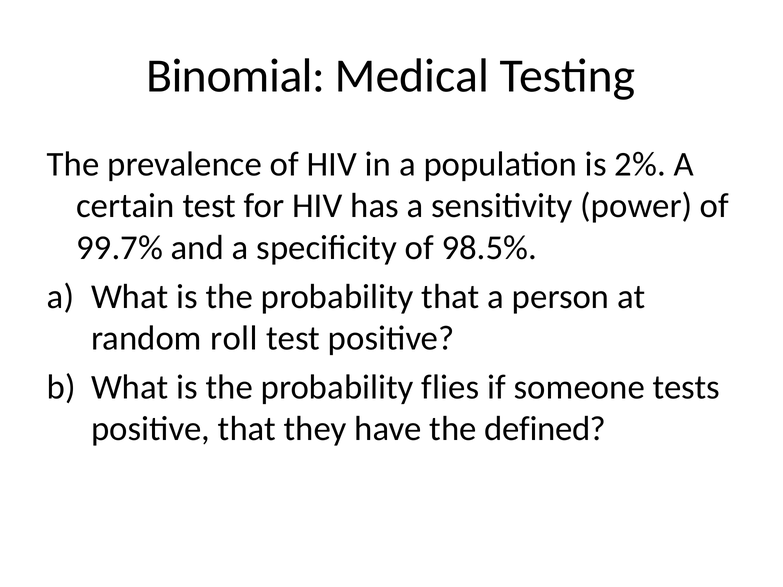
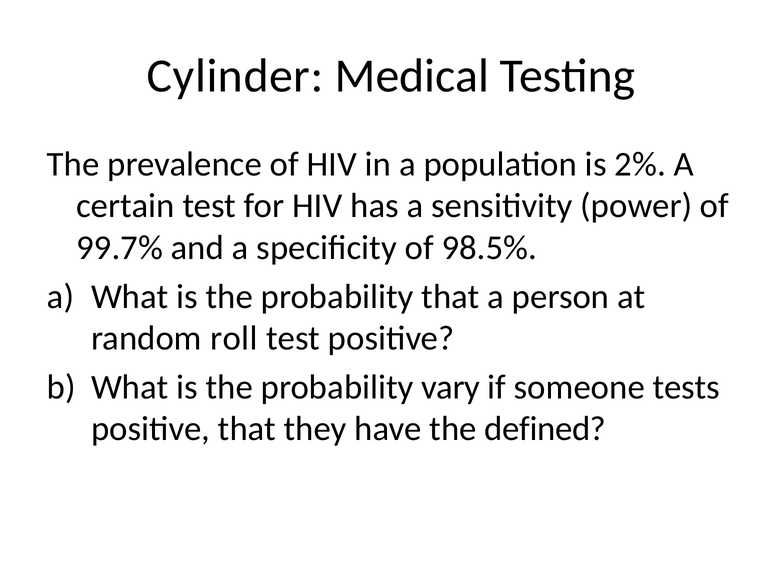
Binomial: Binomial -> Cylinder (235, 76)
flies: flies -> vary (451, 387)
